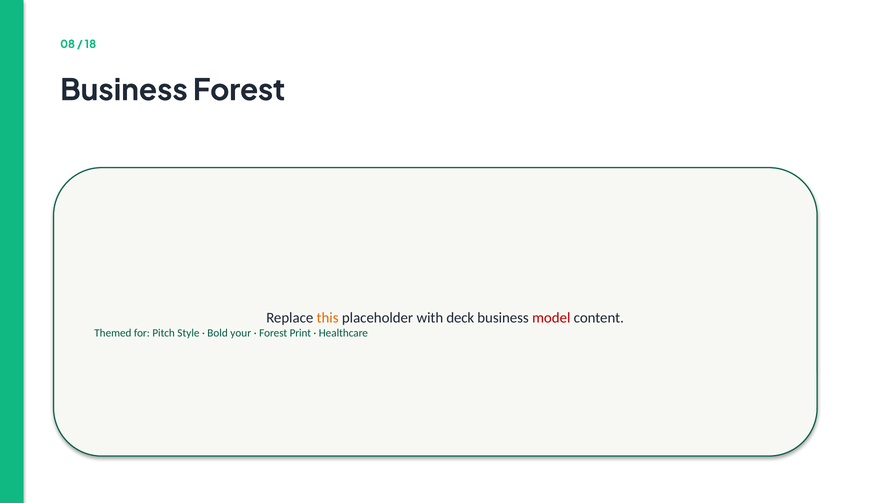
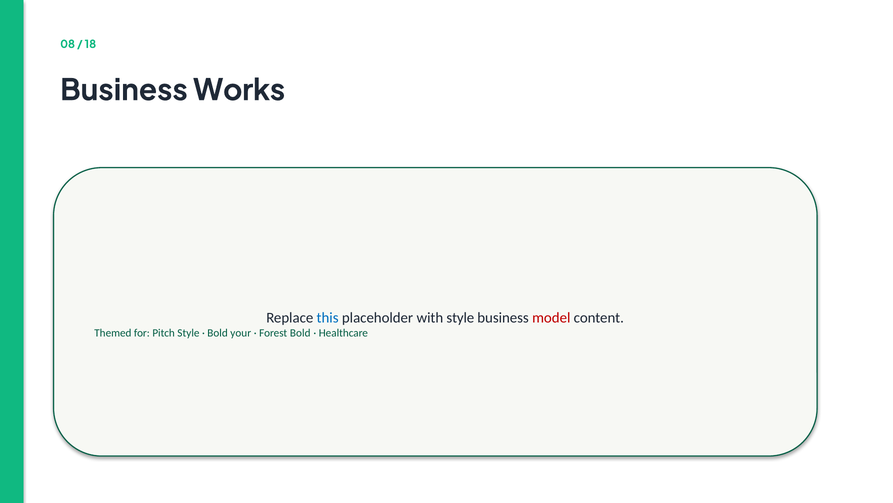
Business Forest: Forest -> Works (239, 90)
this colour: orange -> blue (328, 317)
with deck: deck -> style (460, 317)
Forest Print: Print -> Bold (300, 333)
